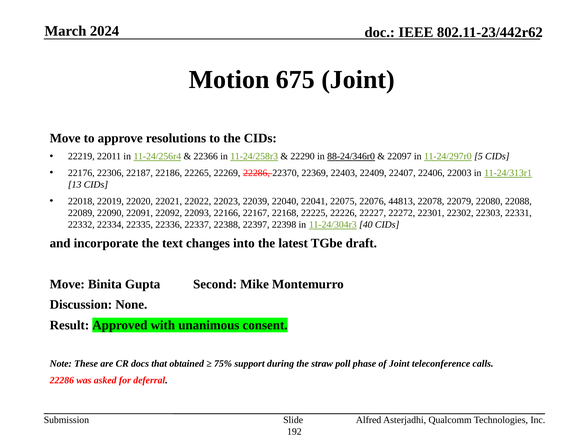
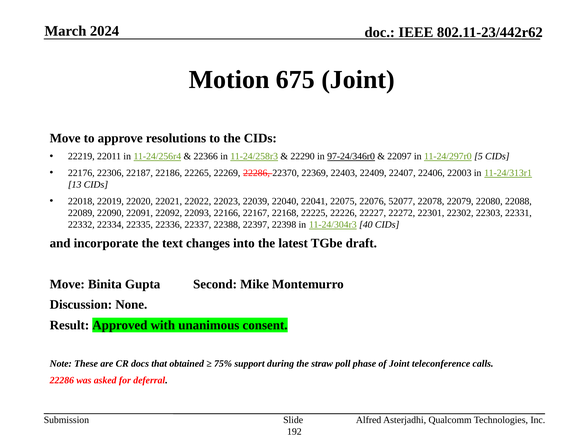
88-24/346r0: 88-24/346r0 -> 97-24/346r0 (351, 156)
44813: 44813 -> 52077 (402, 201)
